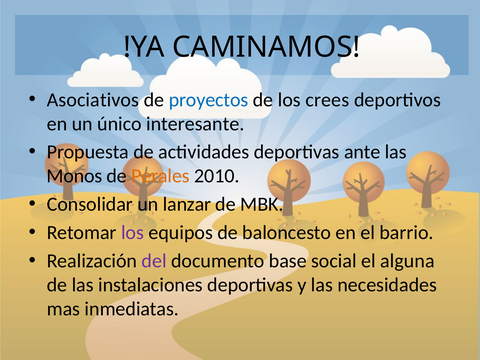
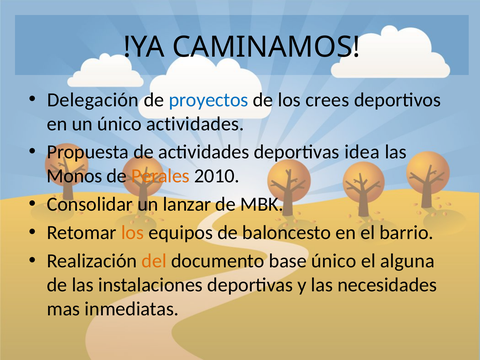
Asociativos: Asociativos -> Delegación (93, 100)
único interesante: interesante -> actividades (195, 124)
ante: ante -> idea (362, 152)
los colour: purple -> orange (133, 233)
del colour: purple -> orange (154, 261)
base social: social -> único (334, 261)
